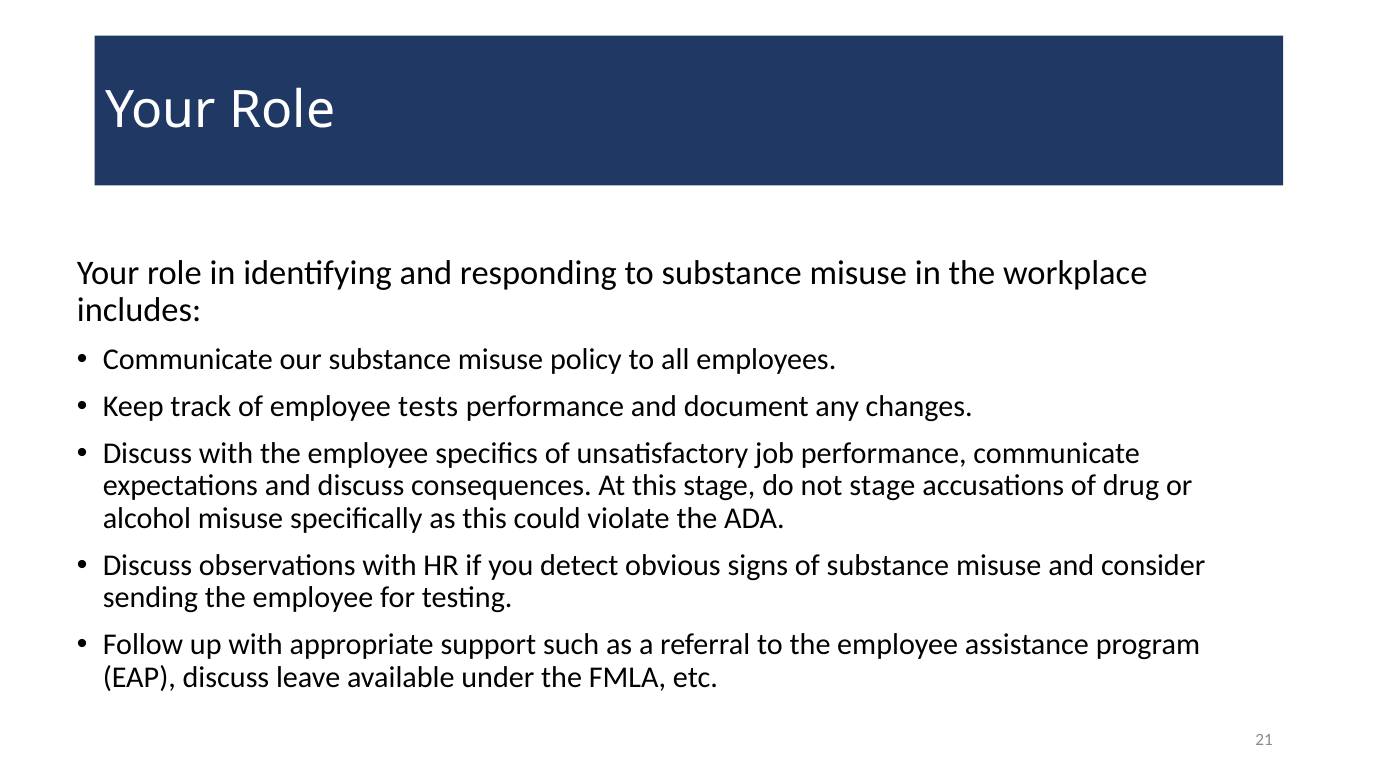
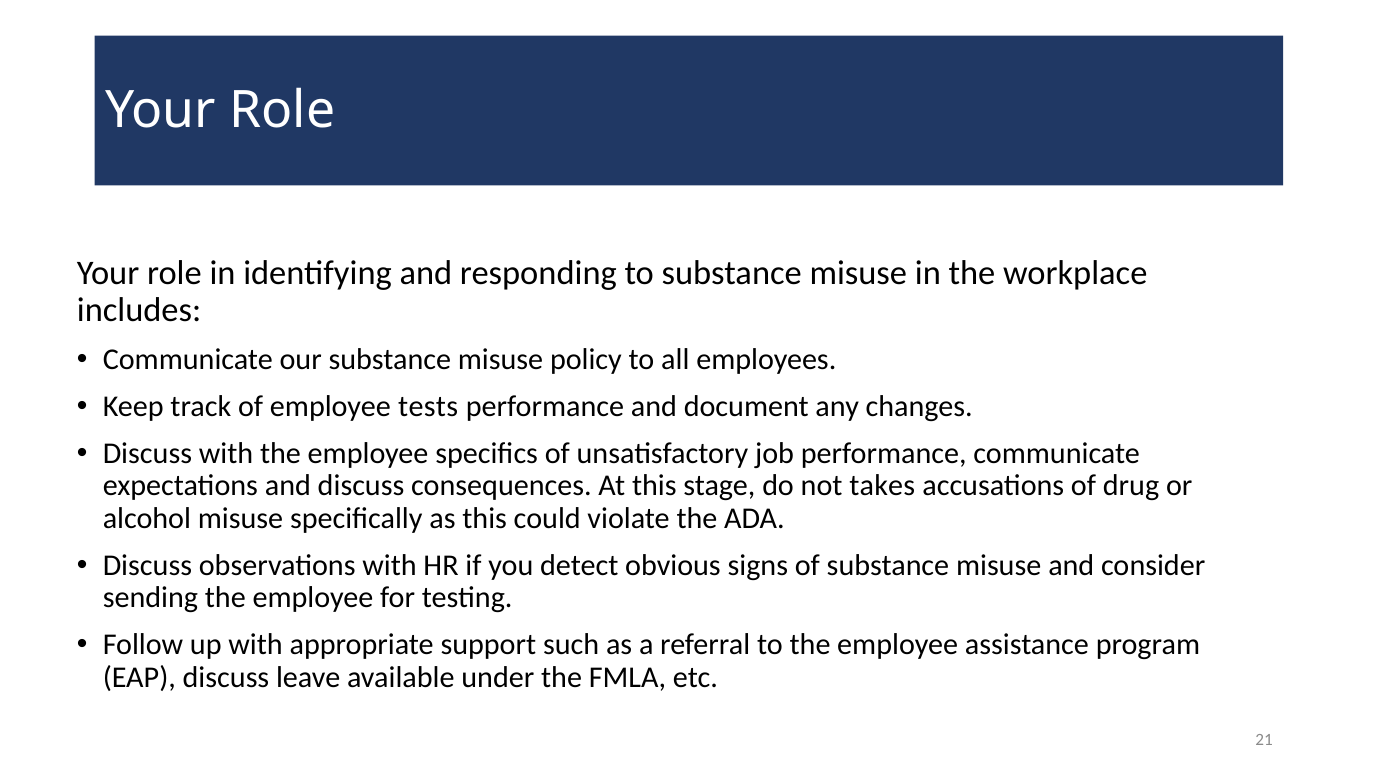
not stage: stage -> takes (882, 486)
